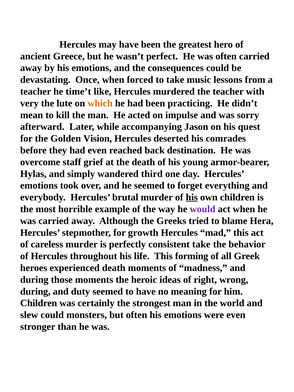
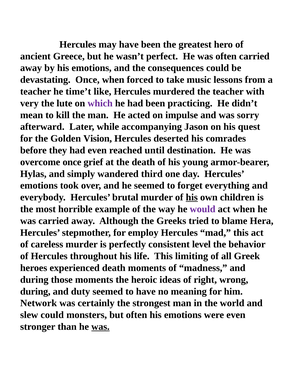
which colour: orange -> purple (100, 103)
back: back -> until (155, 150)
overcome staff: staff -> once (72, 162)
growth: growth -> employ (143, 233)
consistent take: take -> level (201, 244)
forming: forming -> limiting (192, 256)
Children: Children -> Network (39, 303)
was underline: none -> present (100, 327)
